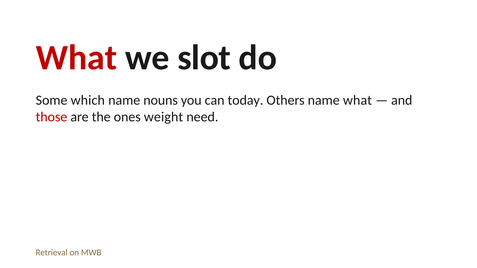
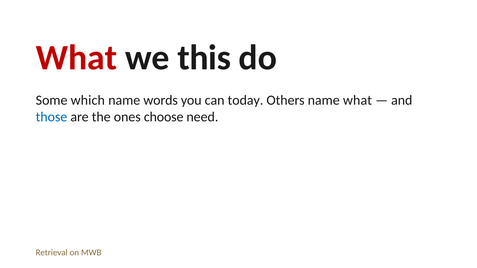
slot: slot -> this (204, 58)
nouns: nouns -> words (161, 101)
those colour: red -> blue (52, 117)
weight: weight -> choose (164, 117)
